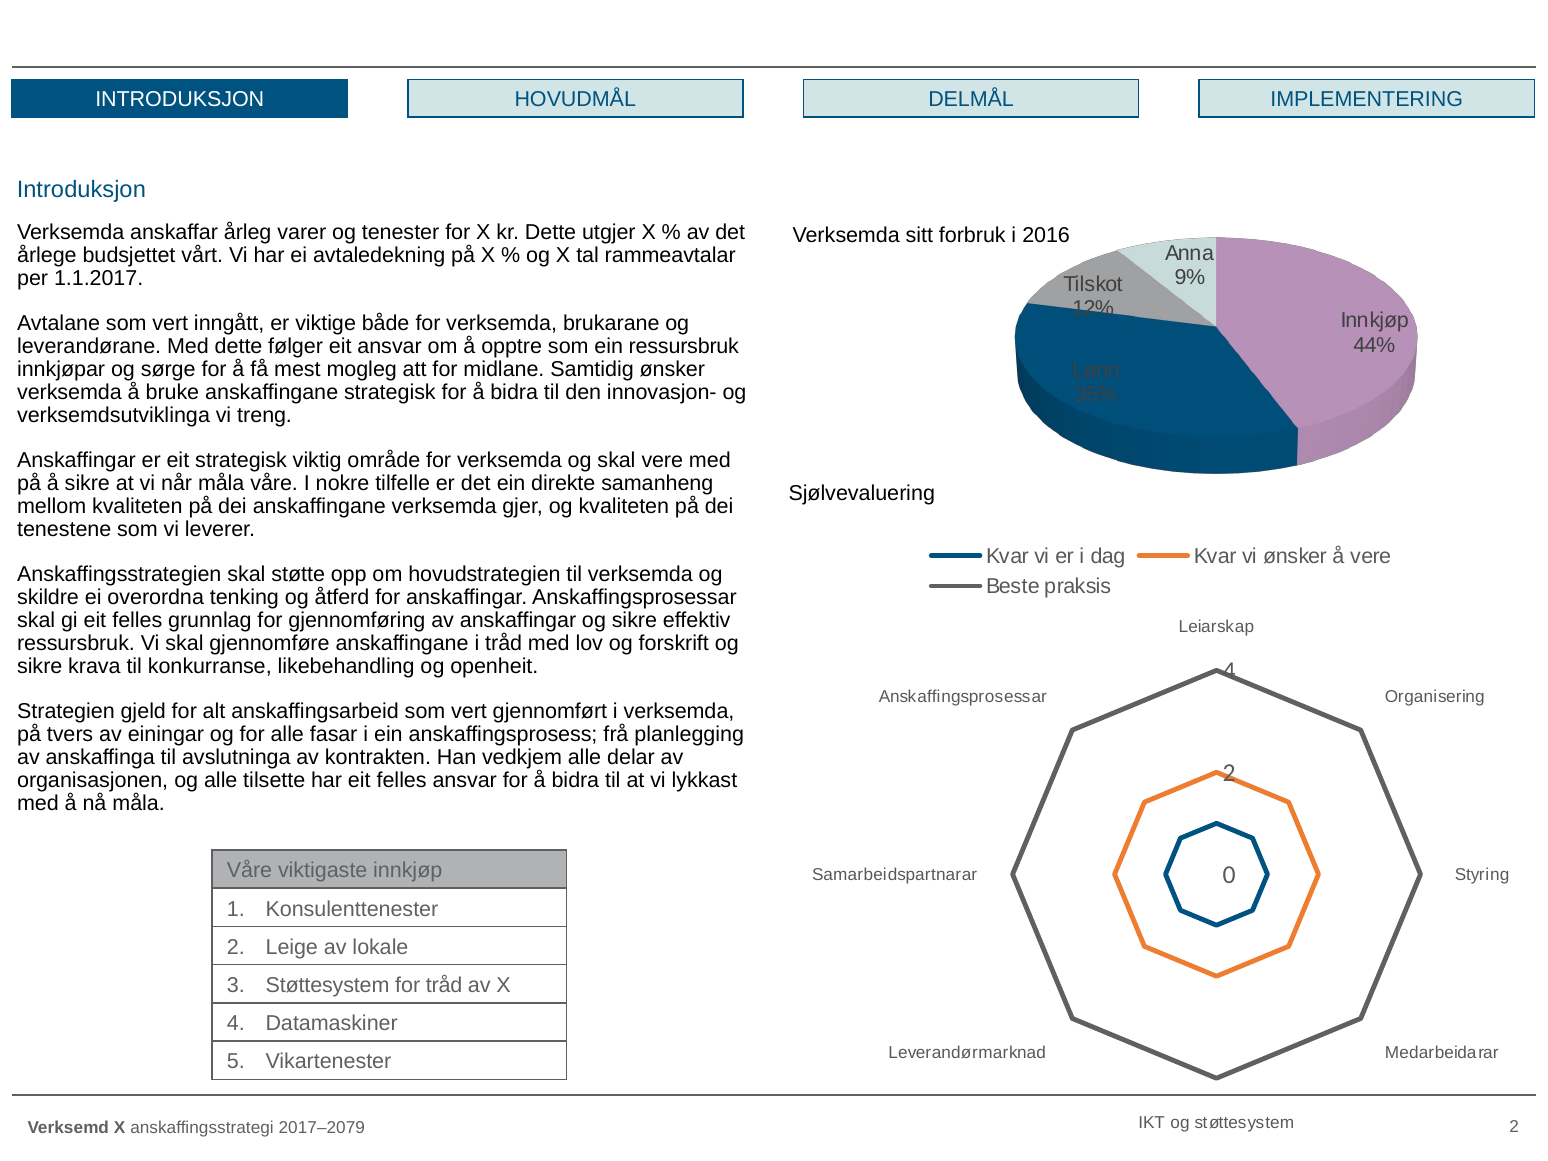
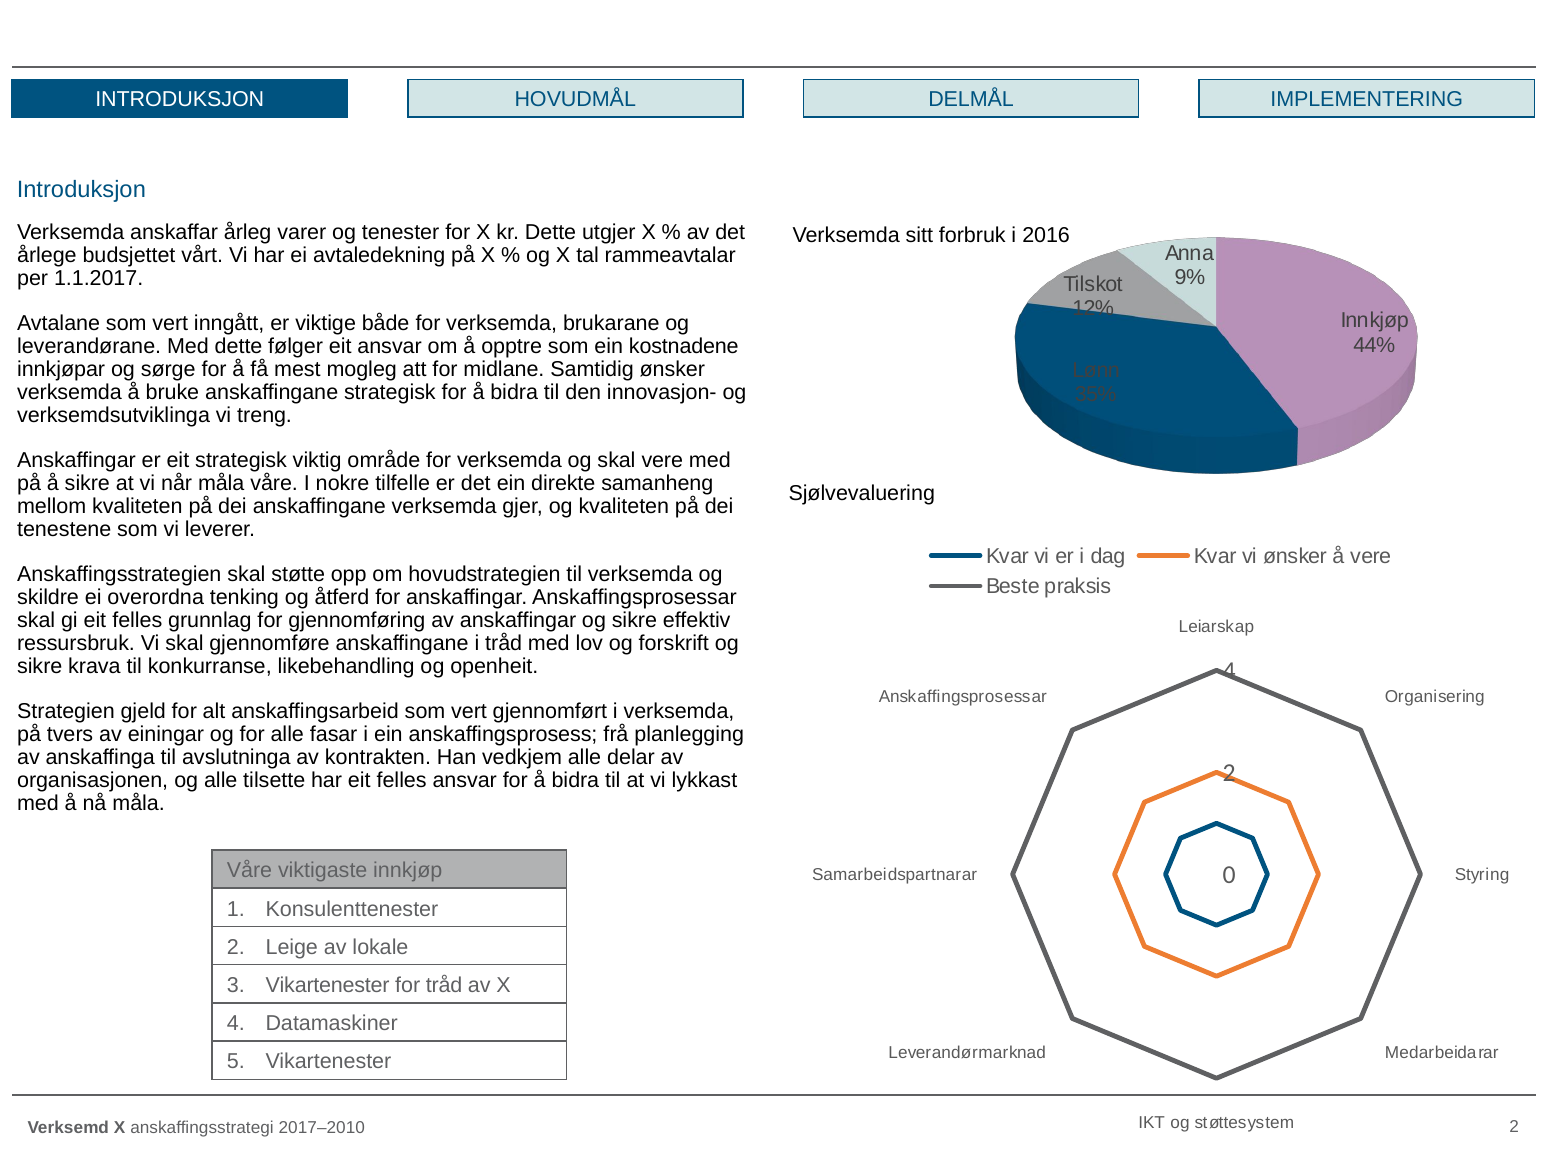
ein ressursbruk: ressursbruk -> kostnadene (684, 346)
Støttesystem: Støttesystem -> Vikartenester (328, 985)
2017–2079: 2017–2079 -> 2017–2010 (322, 1128)
